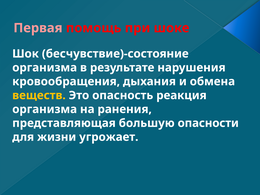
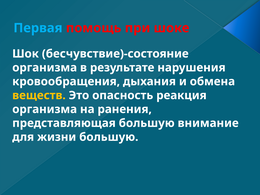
Первая colour: pink -> light blue (38, 28)
опасности: опасности -> внимание (208, 123)
жизни угрожает: угрожает -> большую (109, 137)
